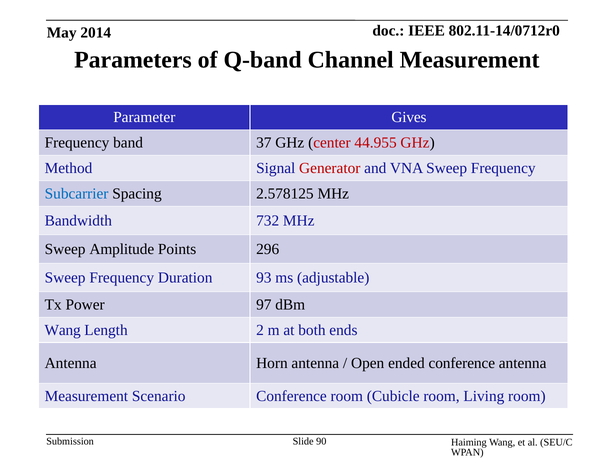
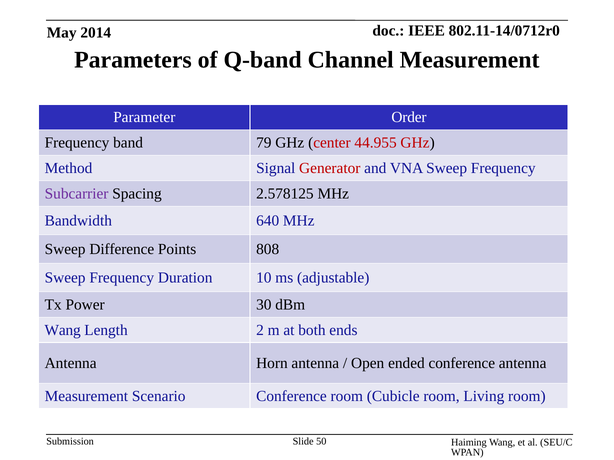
Gives: Gives -> Order (409, 117)
37: 37 -> 79 (264, 143)
Subcarrier colour: blue -> purple (77, 194)
732: 732 -> 640 (268, 221)
Amplitude: Amplitude -> Difference (122, 249)
296: 296 -> 808 (268, 249)
93: 93 -> 10 (264, 278)
97: 97 -> 30 (264, 305)
90: 90 -> 50 (321, 442)
